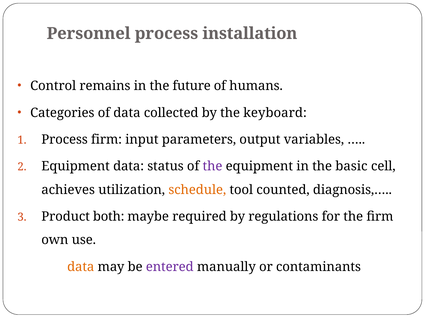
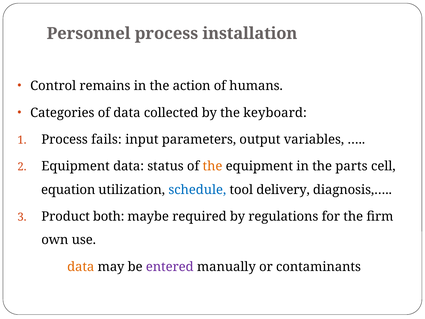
future: future -> action (192, 86)
Process firm: firm -> fails (106, 139)
the colour: purple -> orange (213, 166)
basic: basic -> parts (351, 166)
achieves: achieves -> equation (68, 190)
schedule colour: orange -> blue (197, 190)
counted: counted -> delivery (283, 190)
